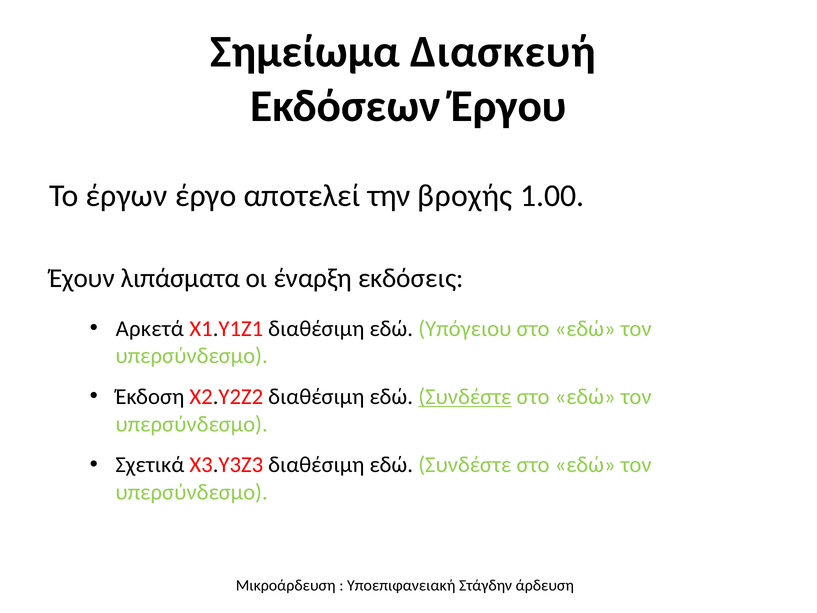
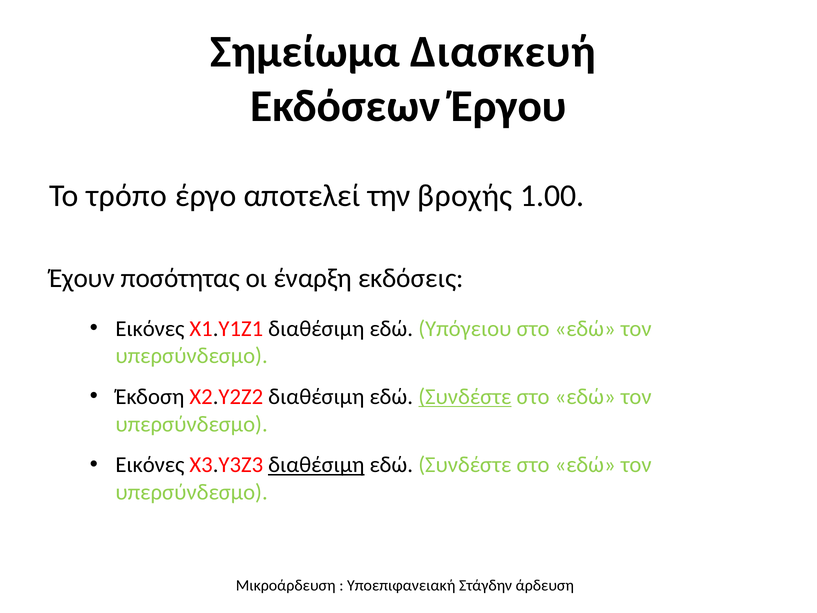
έργων: έργων -> τρόπο (127, 196)
λιπάσματα: λιπάσματα -> ποσότητας (180, 278)
Αρκετά: Αρκετά -> Εικόνες (150, 328)
Σχετικά: Σχετικά -> Εικόνες (150, 465)
διαθέσιμη underline: none -> present (316, 465)
